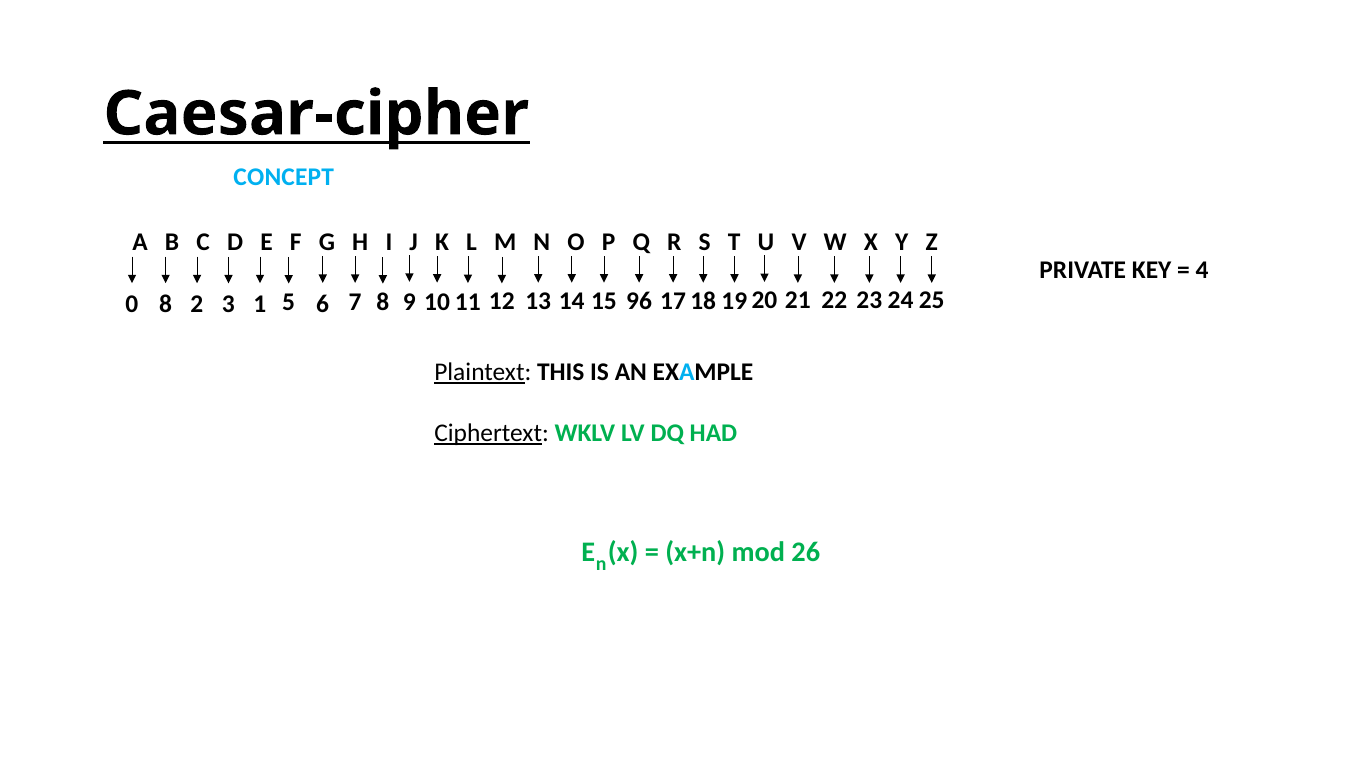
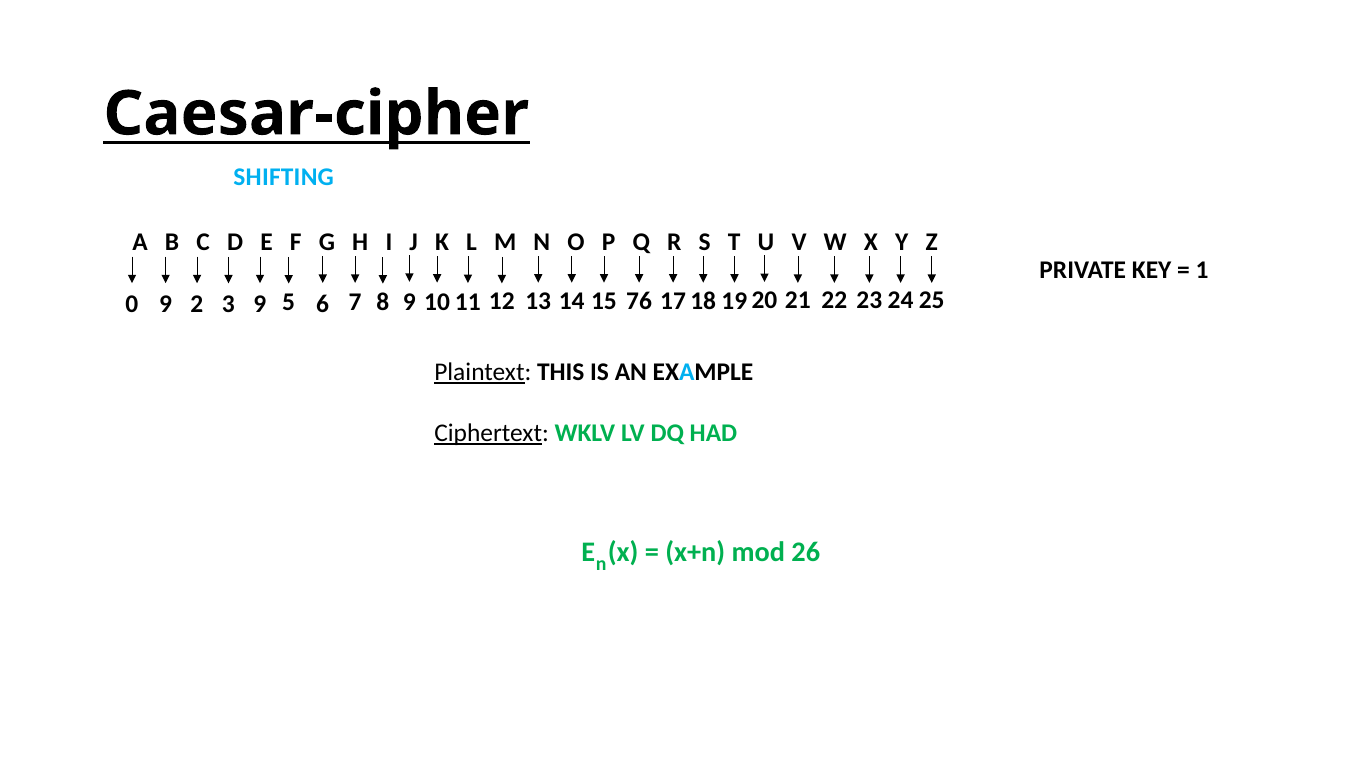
CONCEPT: CONCEPT -> SHIFTING (284, 177)
4: 4 -> 1 (1202, 270)
0 8: 8 -> 9 (165, 304)
3 1: 1 -> 9 (260, 304)
96: 96 -> 76 (639, 301)
